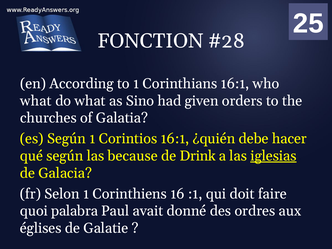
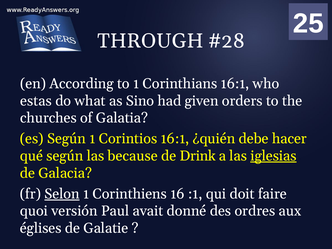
FONCTION: FONCTION -> THROUGH (150, 41)
what: what -> estas (36, 101)
Selon underline: none -> present (62, 194)
palabra: palabra -> versión (74, 211)
